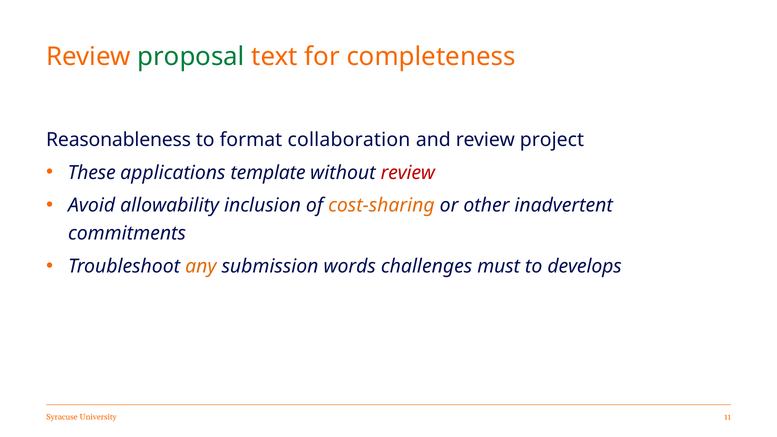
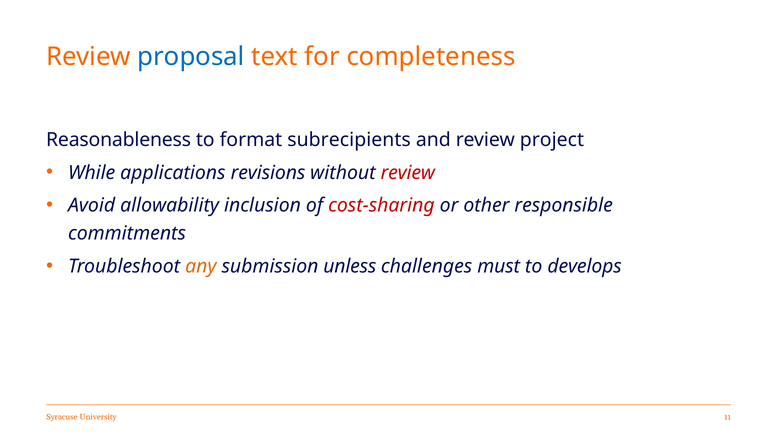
proposal colour: green -> blue (191, 57)
collaboration: collaboration -> subrecipients (349, 140)
These: These -> While (92, 173)
template: template -> revisions (268, 173)
cost-sharing colour: orange -> red (381, 206)
inadvertent: inadvertent -> responsible (564, 206)
words: words -> unless (350, 266)
